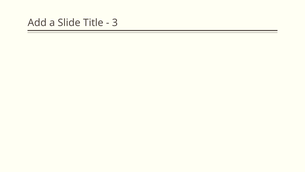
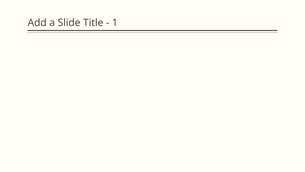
3: 3 -> 1 (115, 23)
